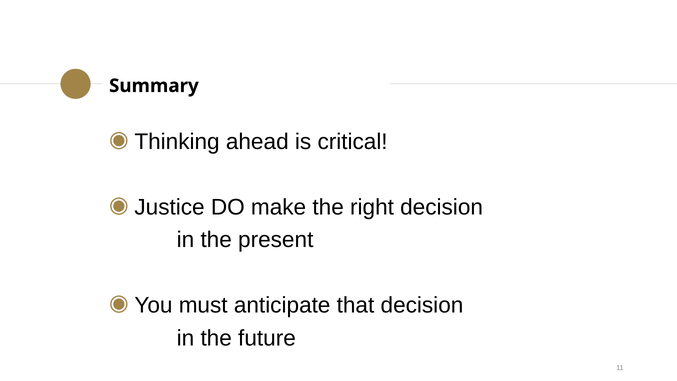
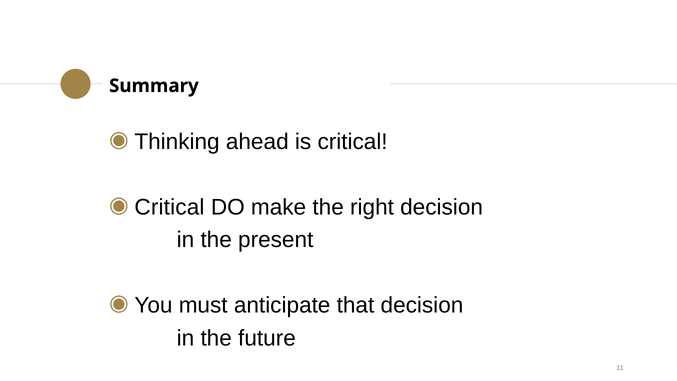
Justice: Justice -> Critical (169, 207)
